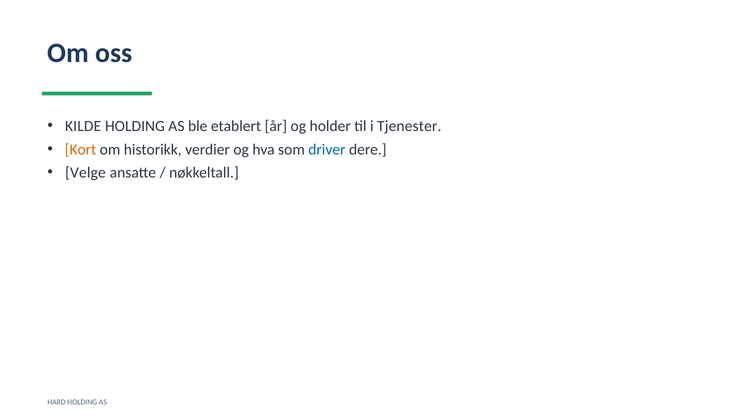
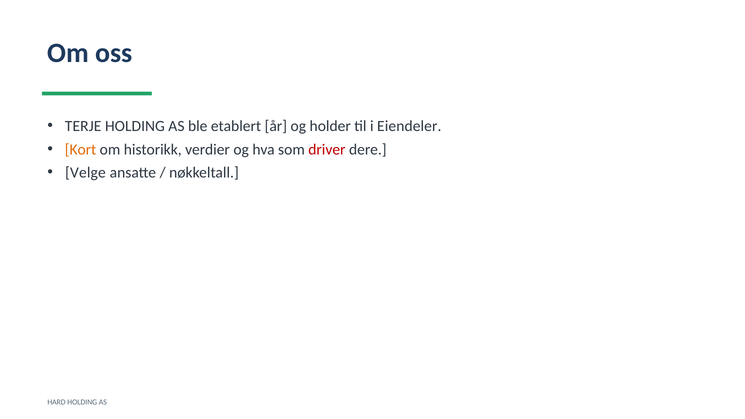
KILDE: KILDE -> TERJE (83, 126)
Tjenester: Tjenester -> Eiendeler (409, 126)
driver colour: blue -> red (327, 149)
